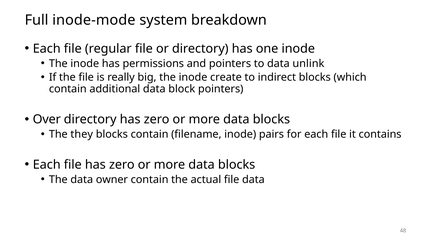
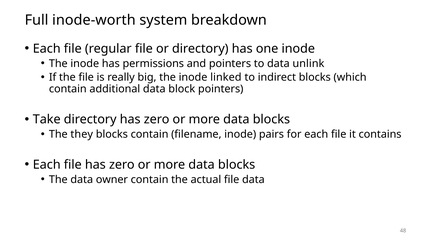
inode-mode: inode-mode -> inode-worth (94, 20)
create: create -> linked (226, 77)
Over: Over -> Take (47, 120)
